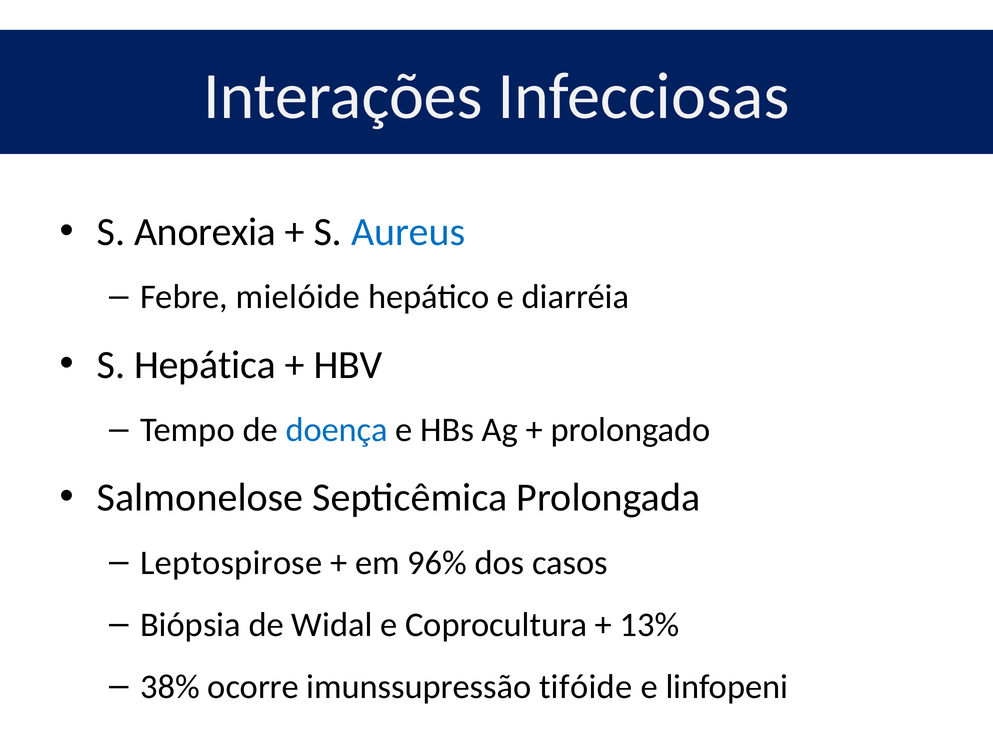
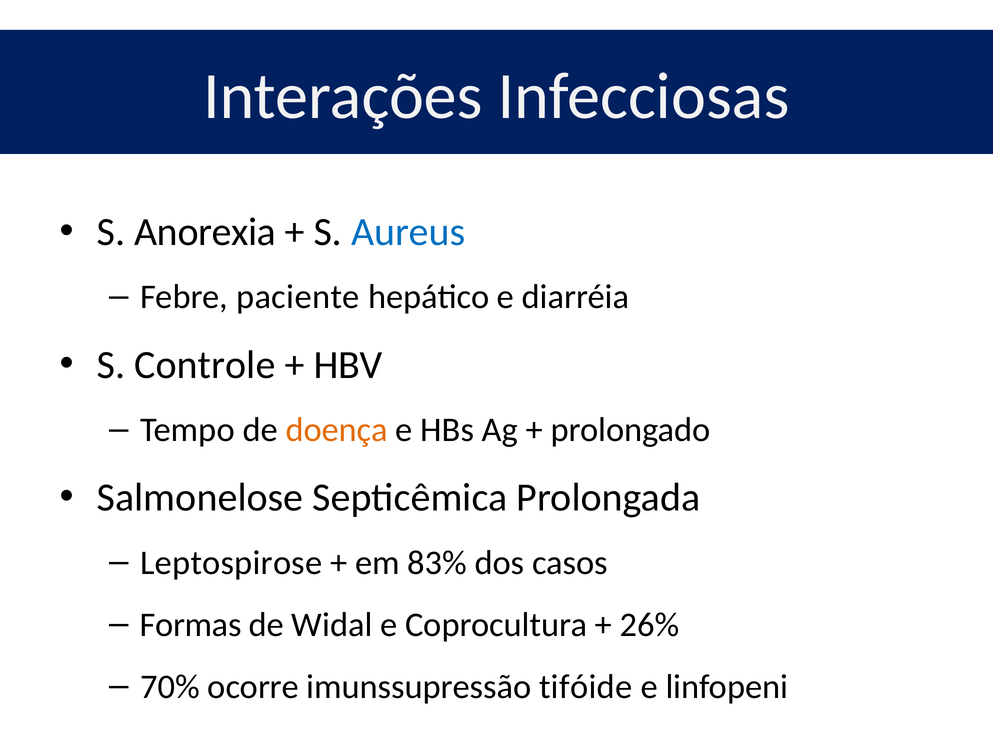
mielóide: mielóide -> paciente (298, 297)
Hepática: Hepática -> Controle (205, 365)
doença colour: blue -> orange (337, 430)
96%: 96% -> 83% (437, 562)
Biópsia: Biópsia -> Formas (191, 624)
13%: 13% -> 26% (650, 624)
38%: 38% -> 70% (170, 687)
